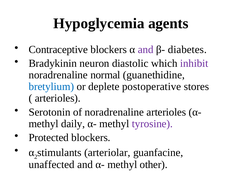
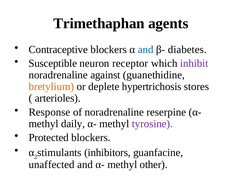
Hypoglycemia: Hypoglycemia -> Trimethaphan (99, 23)
and colour: purple -> blue (146, 49)
Bradykinin: Bradykinin -> Susceptible (53, 63)
diastolic: diastolic -> receptor (130, 63)
normal: normal -> against (105, 75)
bretylium colour: blue -> orange (51, 86)
postoperative: postoperative -> hypertrichosis (152, 86)
Serotonin: Serotonin -> Response (50, 112)
noradrenaline arterioles: arterioles -> reserpine (166, 112)
arteriolar: arteriolar -> inhibitors (107, 152)
